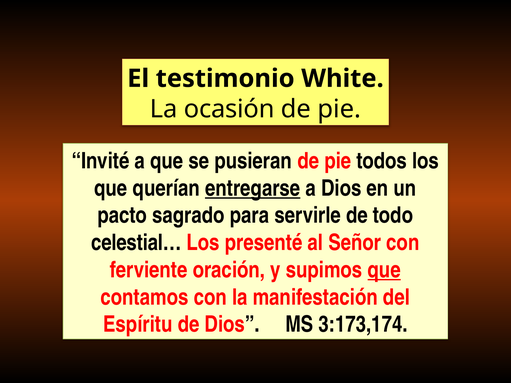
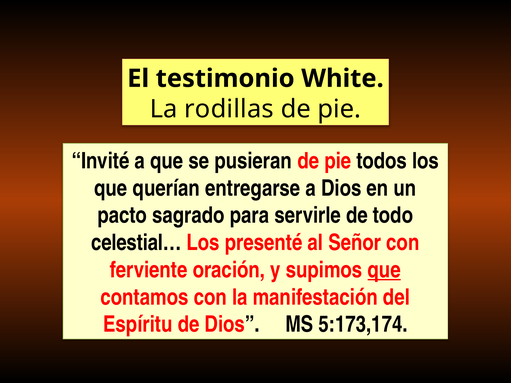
ocasión: ocasión -> rodillas (229, 109)
entregarse underline: present -> none (253, 188)
3:173,174: 3:173,174 -> 5:173,174 (363, 325)
